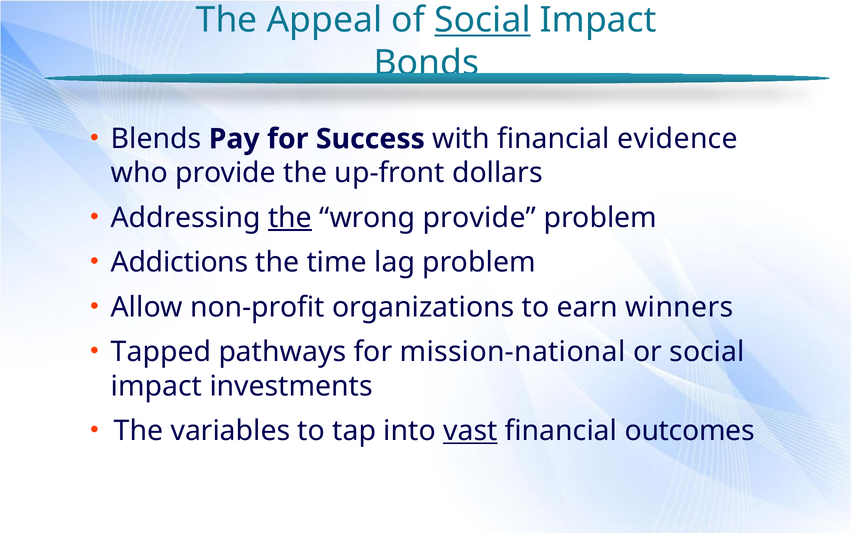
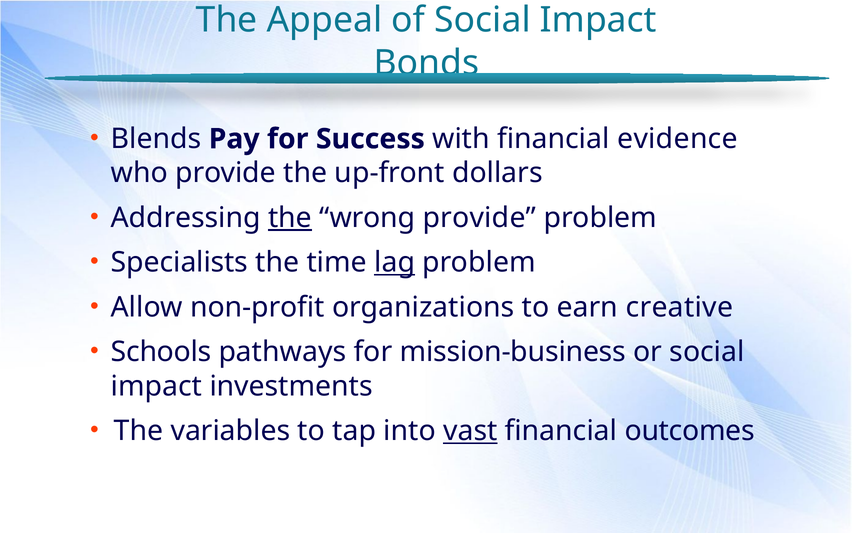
Social underline: present -> none (483, 20)
Addictions: Addictions -> Specialists (180, 263)
lag underline: none -> present (395, 263)
winners: winners -> creative (679, 307)
Tapped: Tapped -> Schools (161, 352)
mission-national: mission-national -> mission-business (513, 352)
